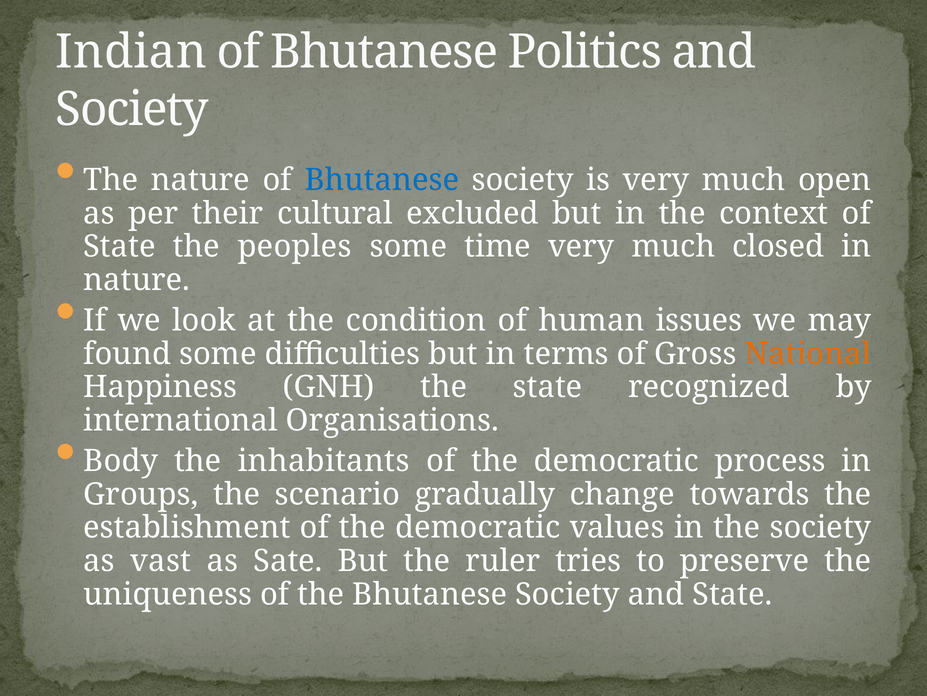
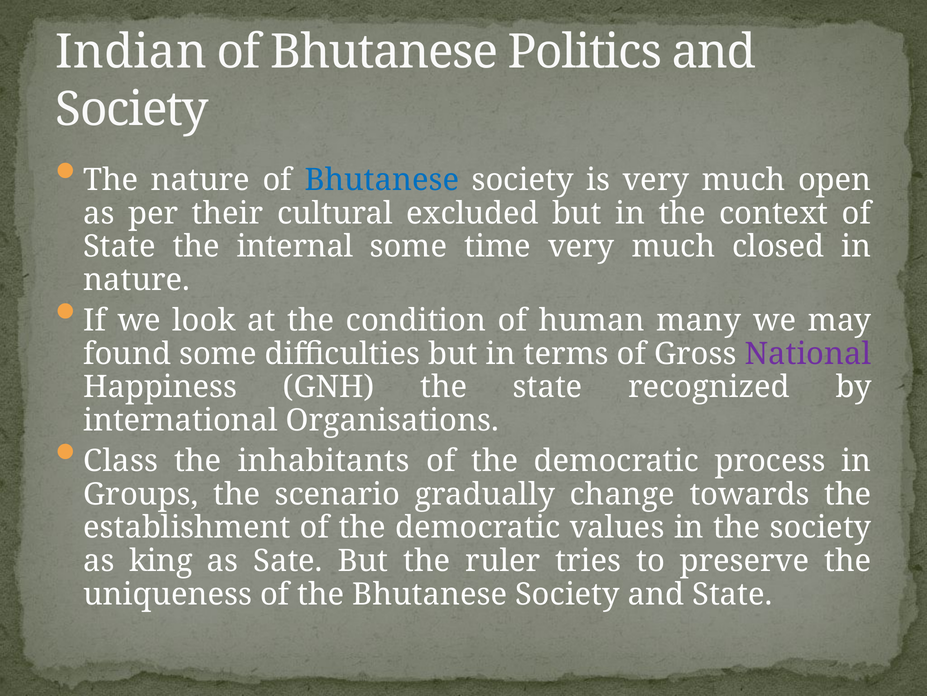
peoples: peoples -> internal (295, 246)
issues: issues -> many (699, 320)
National colour: orange -> purple (808, 353)
Body: Body -> Class (121, 460)
vast: vast -> king (161, 561)
